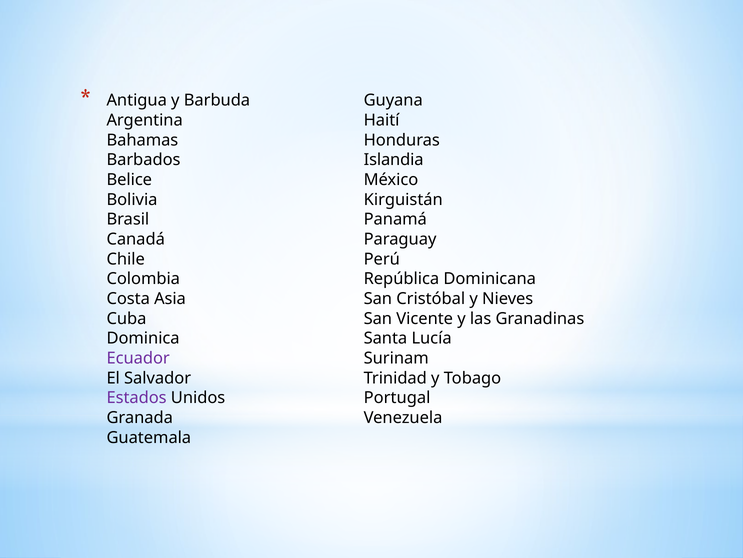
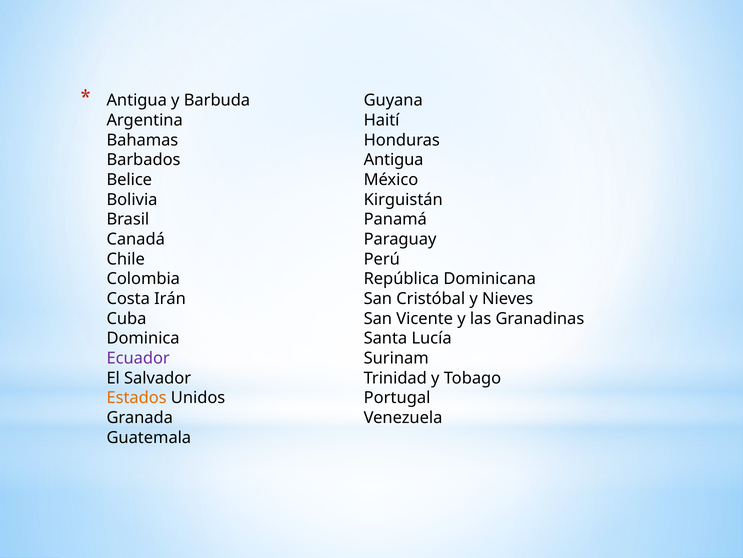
Islandia: Islandia -> Antigua (394, 160)
Asia: Asia -> Irán (170, 298)
Estados colour: purple -> orange (137, 397)
